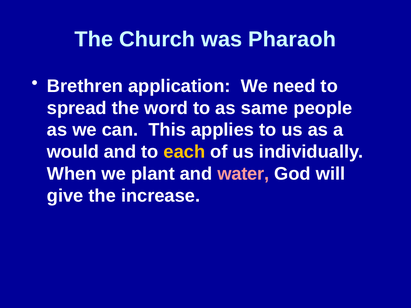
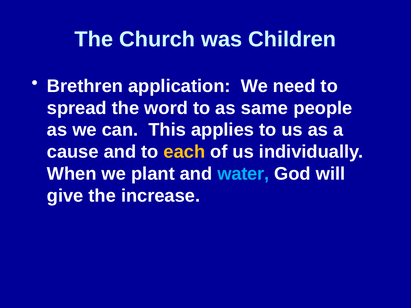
Pharaoh: Pharaoh -> Children (292, 40)
would: would -> cause (73, 152)
water colour: pink -> light blue (243, 174)
